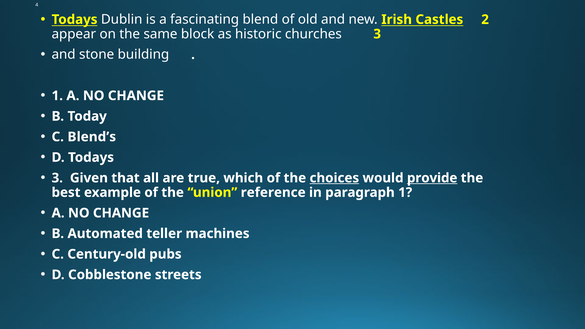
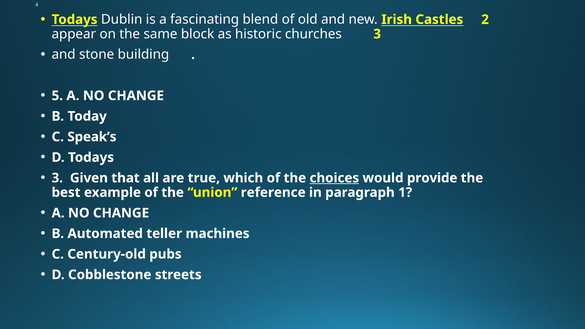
1: 1 -> 5 (57, 96)
Blend’s: Blend’s -> Speak’s (92, 137)
provide underline: present -> none (432, 178)
